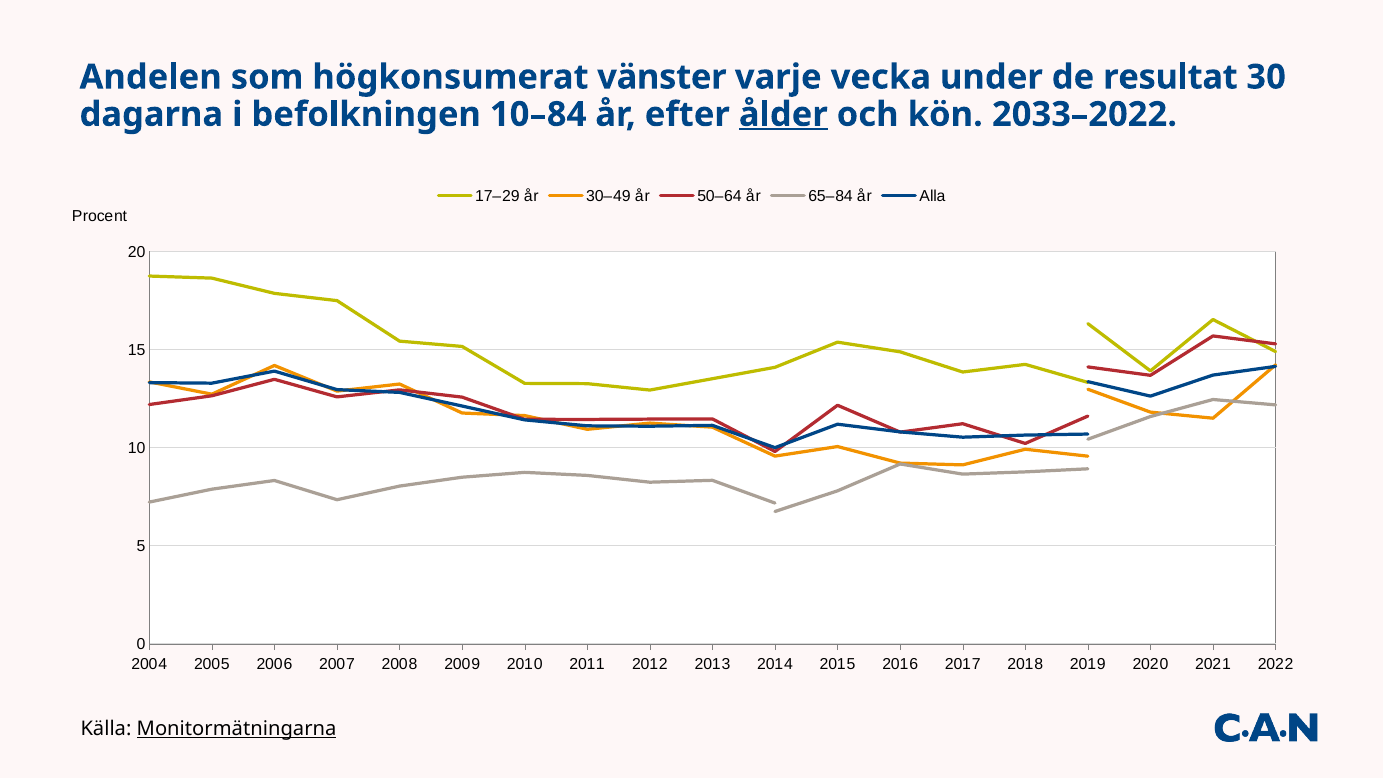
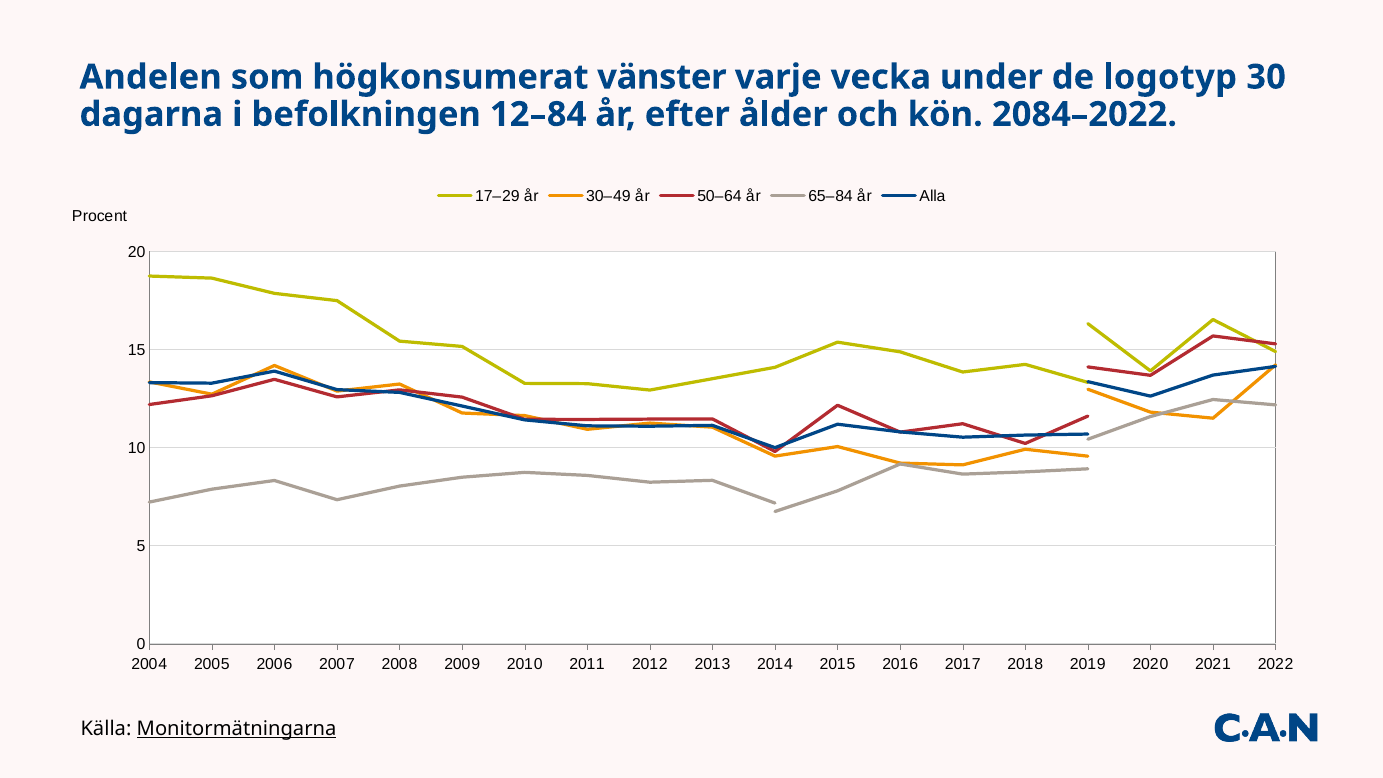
resultat: resultat -> logotyp (1170, 77)
10–84: 10–84 -> 12–84 (538, 114)
ålder underline: present -> none (783, 114)
2033–2022: 2033–2022 -> 2084–2022 (1084, 114)
